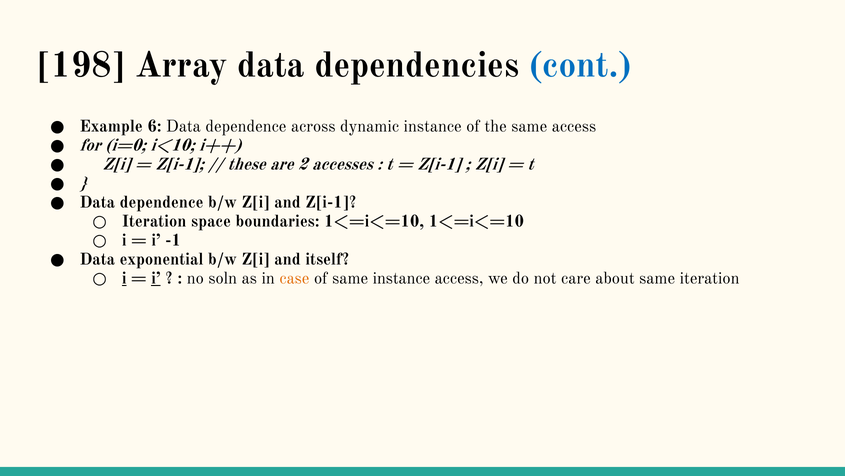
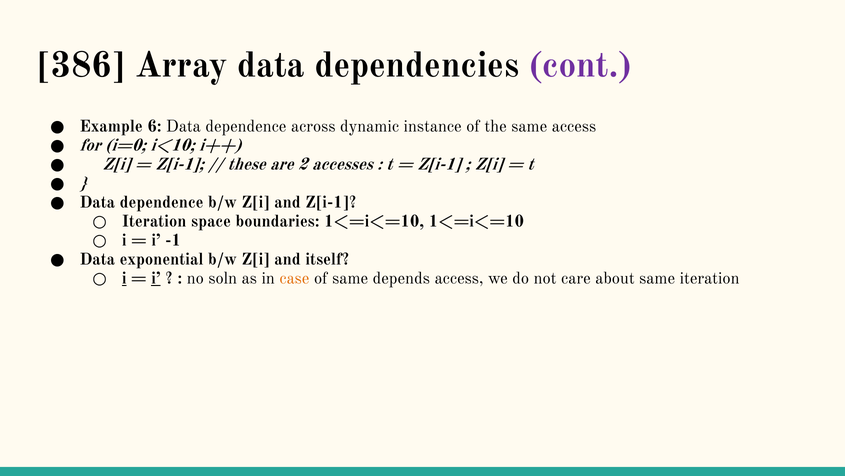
198: 198 -> 386 (81, 65)
cont colour: blue -> purple (580, 65)
same instance: instance -> depends (401, 278)
